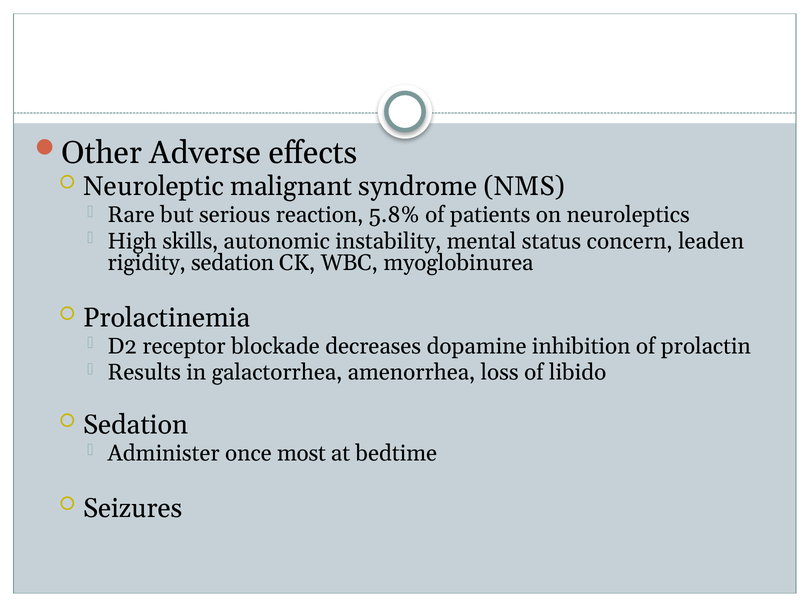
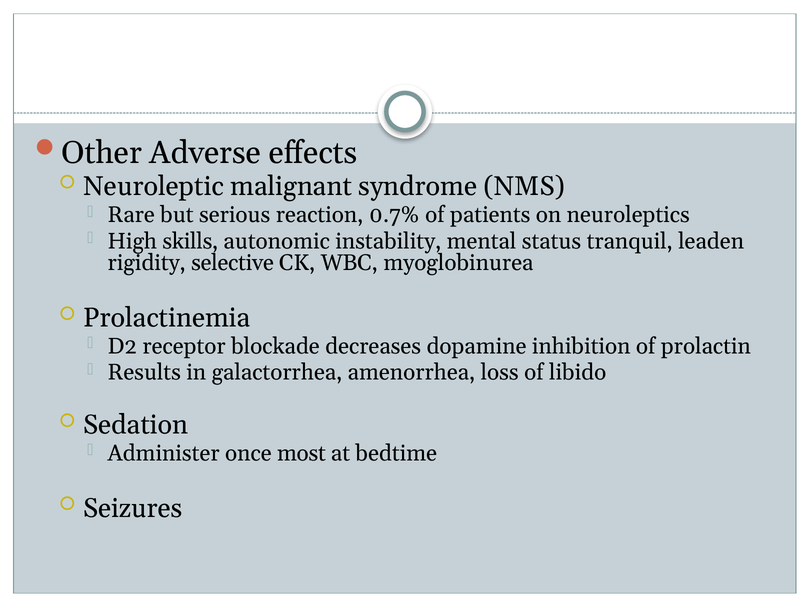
5.8%: 5.8% -> 0.7% (394, 215)
concern: concern -> tranquil (630, 241)
rigidity sedation: sedation -> selective (233, 263)
